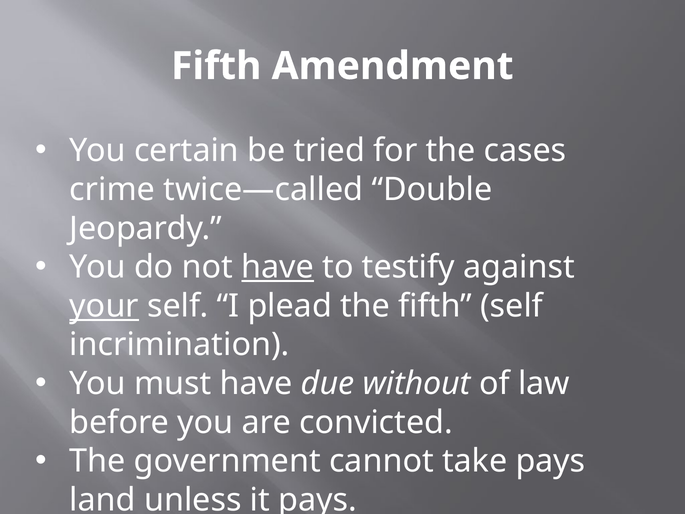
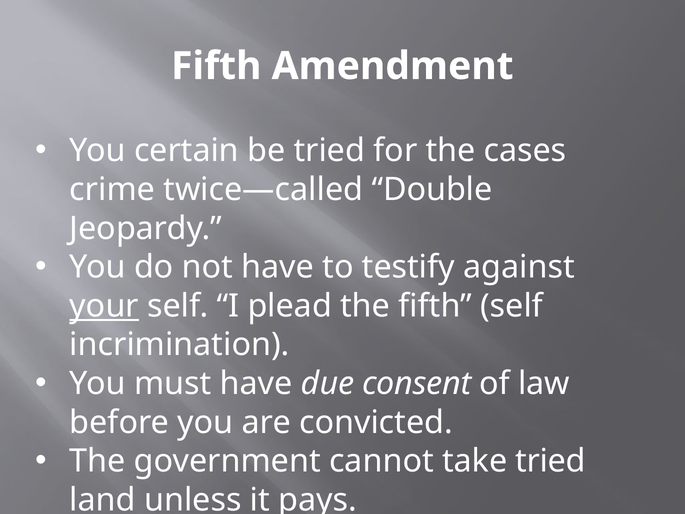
have underline: present -> none (278, 267)
without: without -> consent (417, 383)
take pays: pays -> tried (551, 461)
